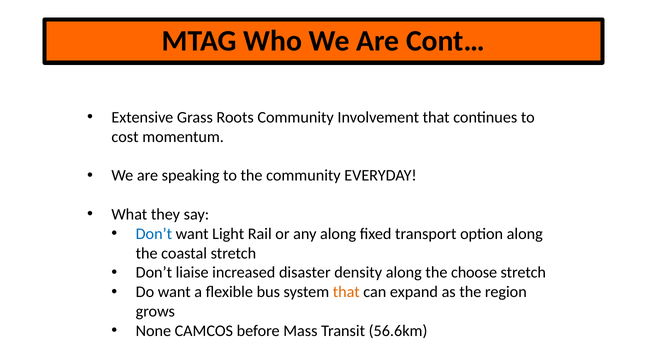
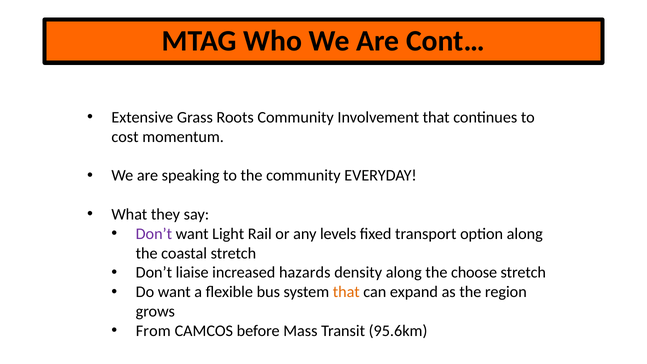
Don’t colour: blue -> purple (154, 234)
any along: along -> levels (338, 234)
disaster: disaster -> hazards (305, 273)
None: None -> From (153, 331)
56.6km: 56.6km -> 95.6km (398, 331)
